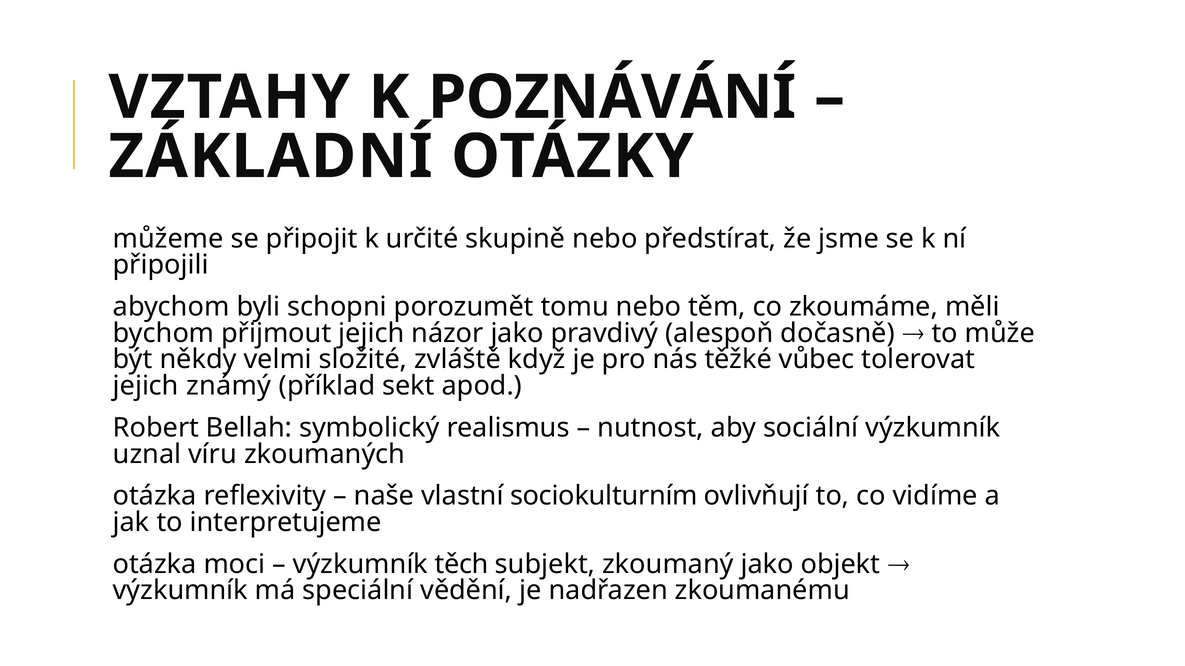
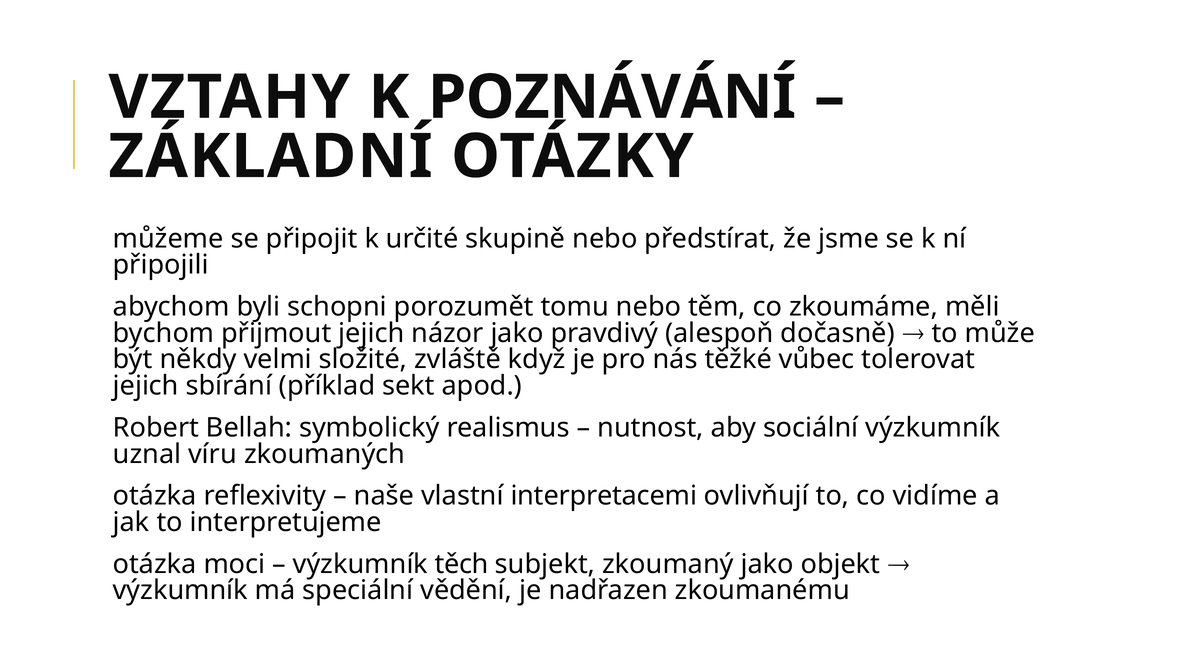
známý: známý -> sbírání (229, 386)
sociokulturním: sociokulturním -> interpretacemi (604, 496)
